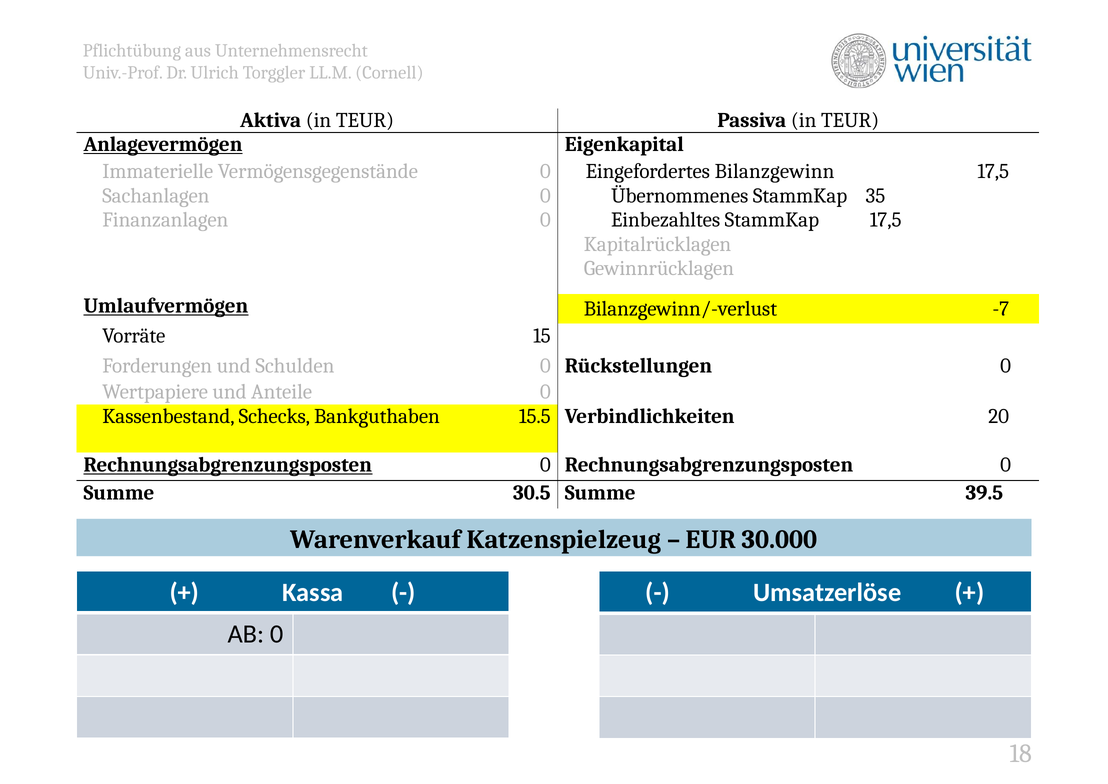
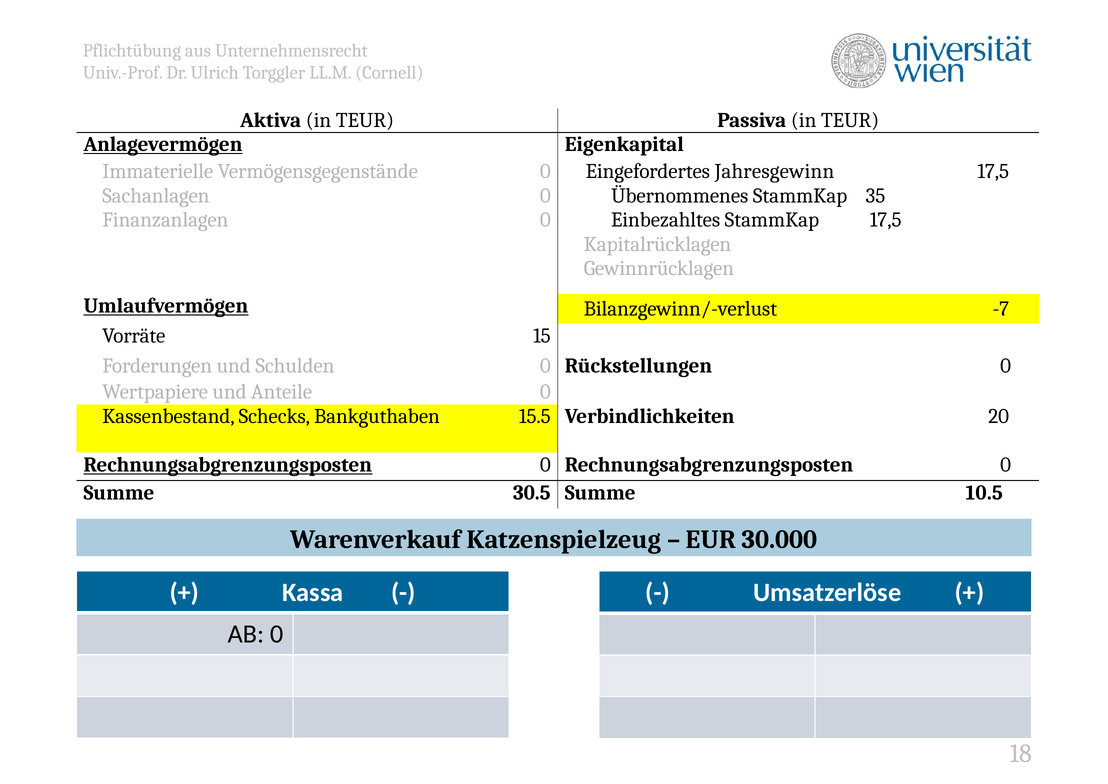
Bilanzgewinn: Bilanzgewinn -> Jahresgewinn (775, 171)
39.5: 39.5 -> 10.5 (984, 492)
